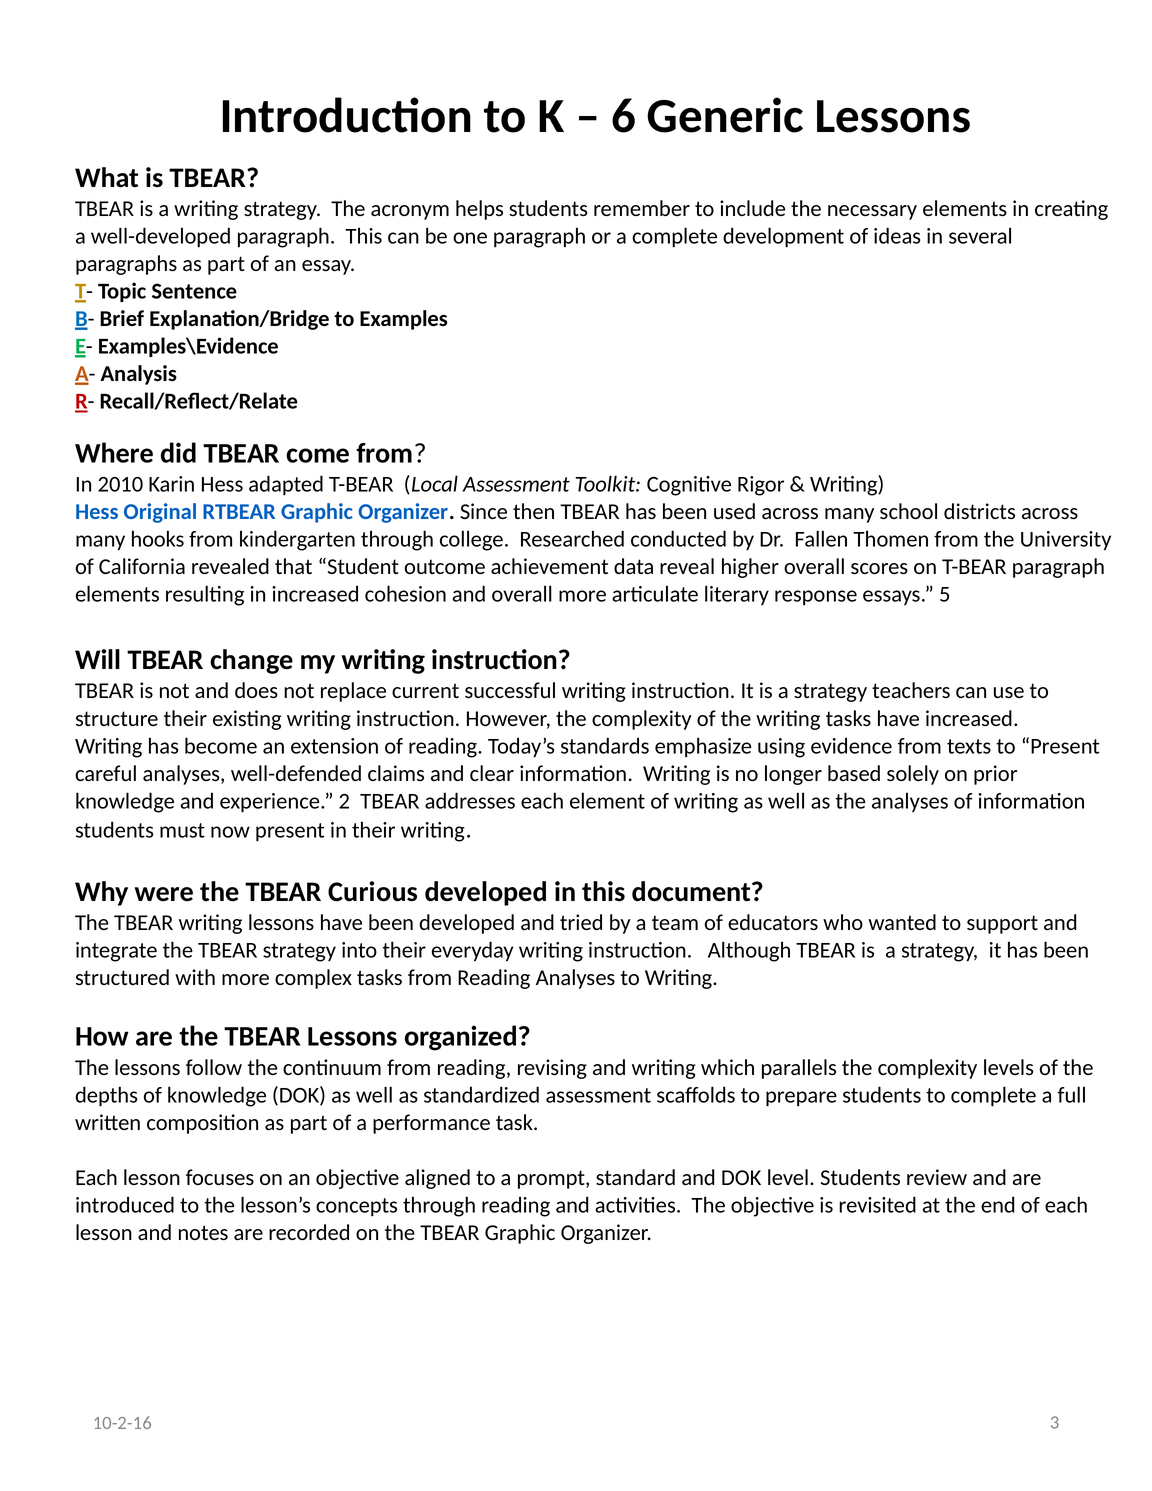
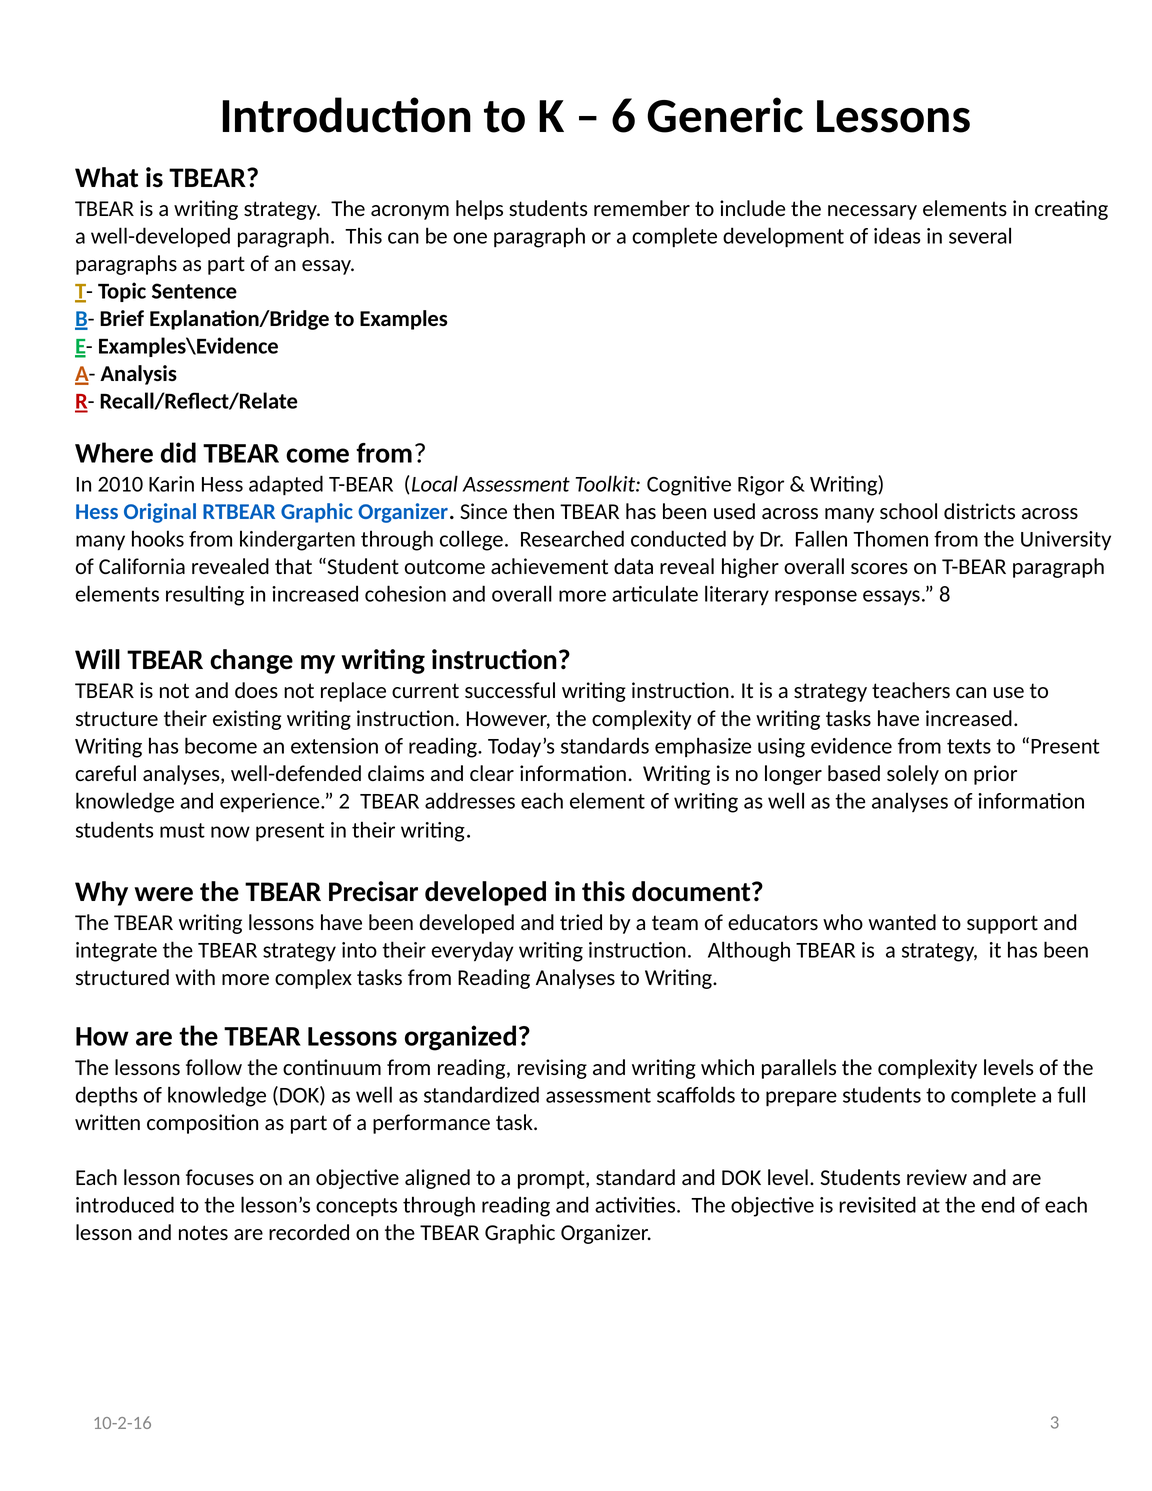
5: 5 -> 8 (945, 594)
Curious: Curious -> Precisar (373, 892)
